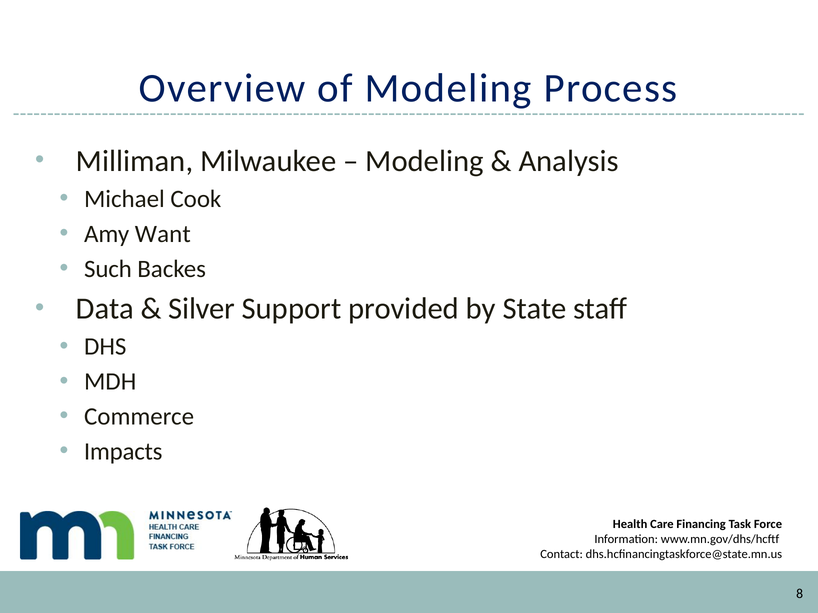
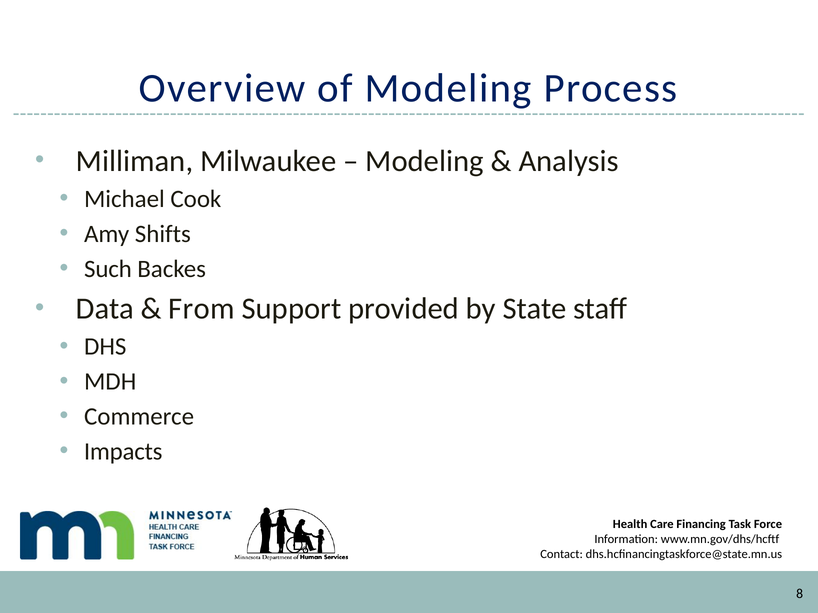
Want: Want -> Shifts (163, 234)
Silver: Silver -> From (202, 309)
